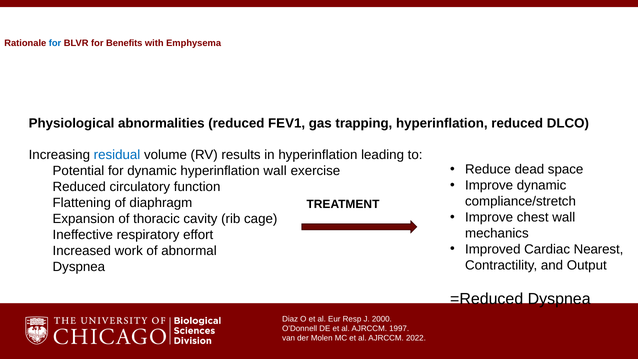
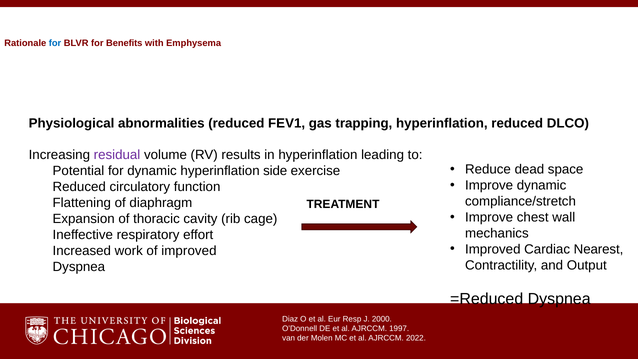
residual colour: blue -> purple (117, 155)
hyperinflation wall: wall -> side (275, 171)
of abnormal: abnormal -> improved (189, 251)
